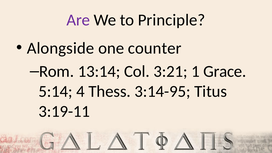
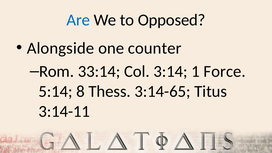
Are colour: purple -> blue (78, 20)
Principle: Principle -> Opposed (172, 20)
13:14: 13:14 -> 33:14 (99, 71)
3:21: 3:21 -> 3:14 (171, 71)
Grace: Grace -> Force (225, 71)
4: 4 -> 8 (81, 91)
3:14-95: 3:14-95 -> 3:14-65 (163, 91)
3:19-11: 3:19-11 -> 3:14-11 (64, 111)
